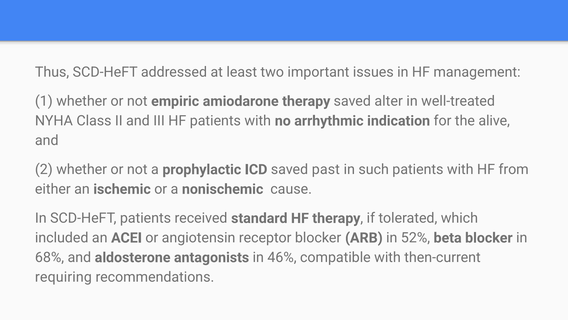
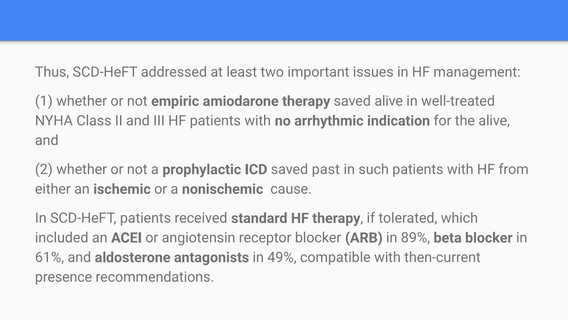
saved alter: alter -> alive (389, 101)
52%: 52% -> 89% (415, 238)
68%: 68% -> 61% (50, 257)
46%: 46% -> 49% (282, 257)
requiring: requiring -> presence (64, 277)
